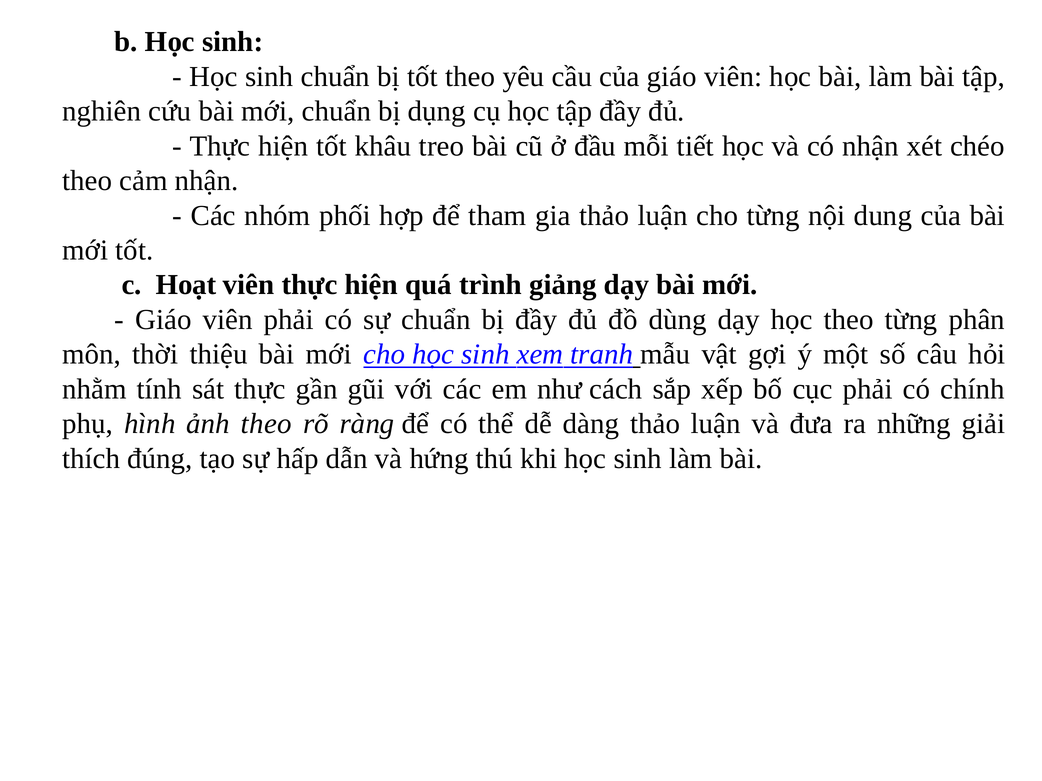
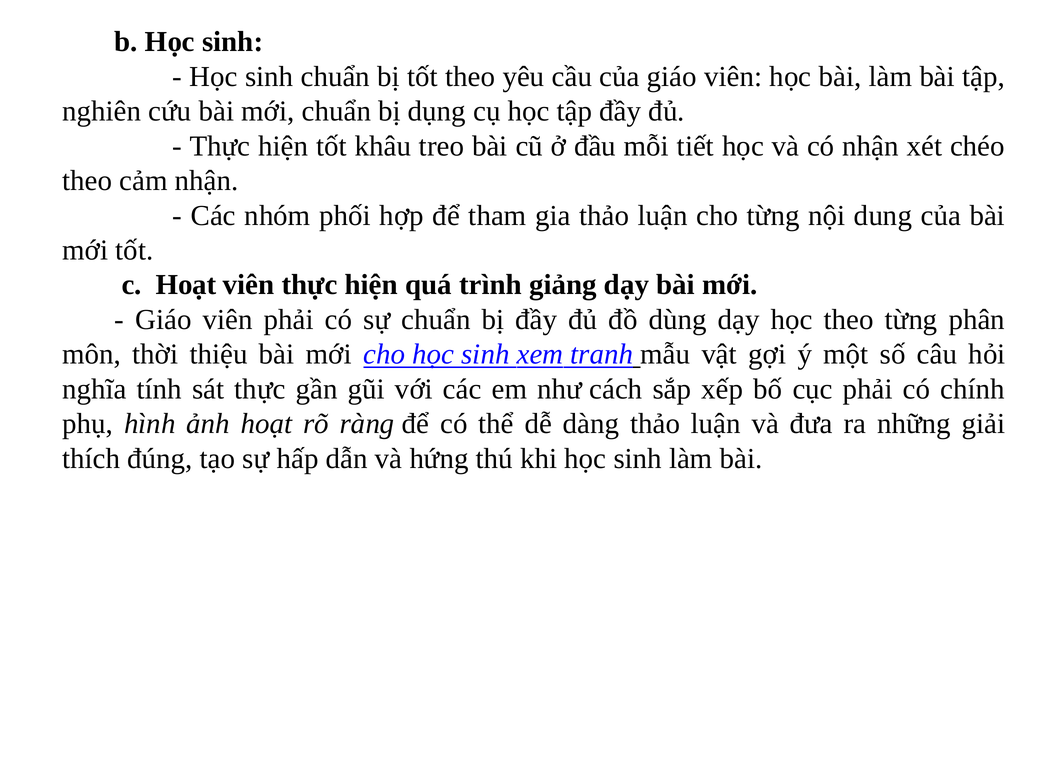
nhằm: nhằm -> nghĩa (95, 389)
ảnh theo: theo -> hoạt (266, 424)
